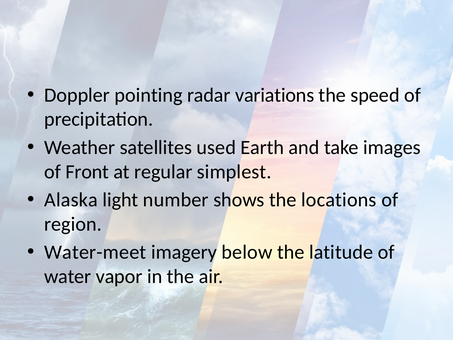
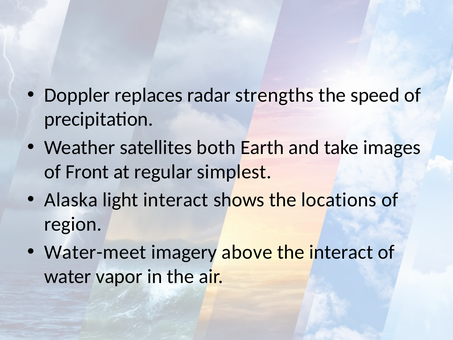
pointing: pointing -> replaces (149, 95)
variations: variations -> strengths (275, 95)
used: used -> both (216, 147)
light number: number -> interact (176, 200)
below: below -> above (247, 252)
the latitude: latitude -> interact (341, 252)
